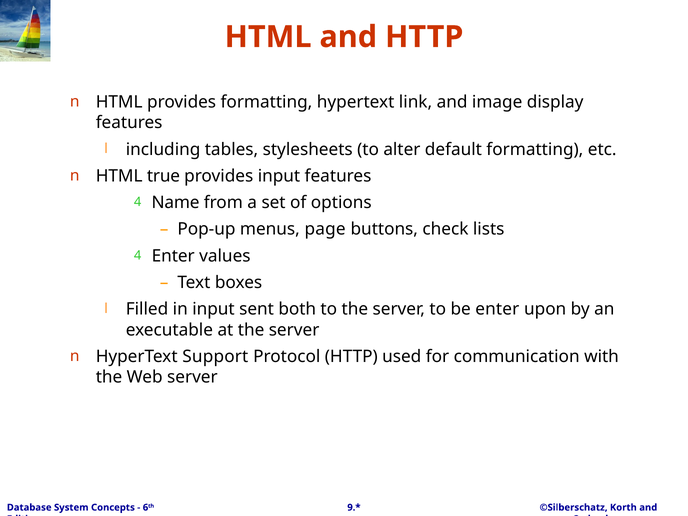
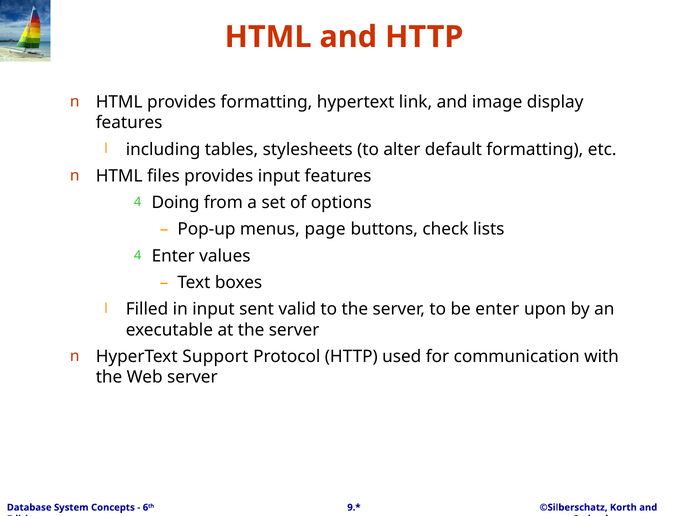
true: true -> files (163, 176)
Name: Name -> Doing (176, 203)
both: both -> valid (297, 309)
